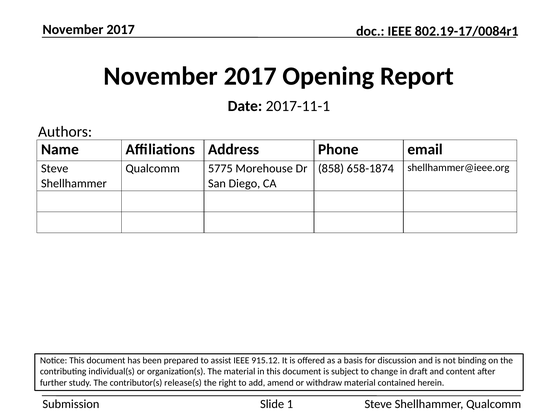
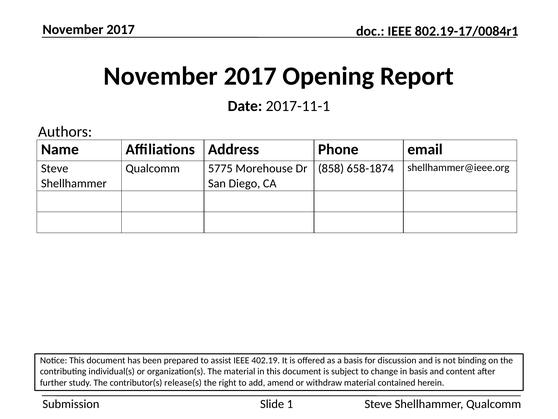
915.12: 915.12 -> 402.19 (266, 360)
in draft: draft -> basis (418, 371)
